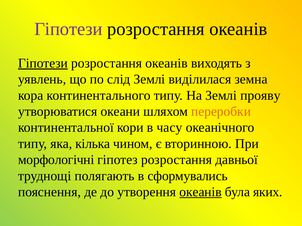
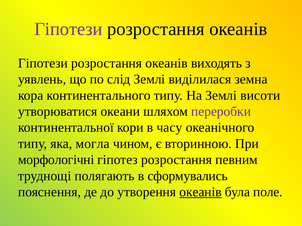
Гіпотези underline: present -> none (43, 63)
прояву: прояву -> висоти (260, 96)
переробки colour: orange -> purple (221, 112)
кілька: кілька -> могла (93, 144)
давньої: давньої -> певним (237, 160)
яких: яких -> поле (268, 192)
